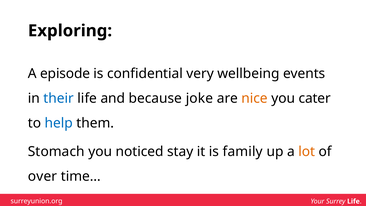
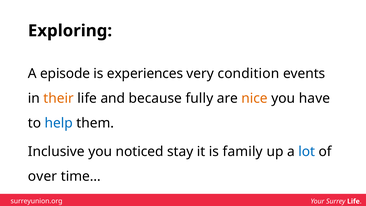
confidential: confidential -> experiences (145, 74)
wellbeing: wellbeing -> condition (248, 74)
their colour: blue -> orange (59, 98)
joke: joke -> fully (199, 98)
cater: cater -> have (315, 98)
Stomach: Stomach -> Inclusive (56, 152)
lot colour: orange -> blue (307, 152)
